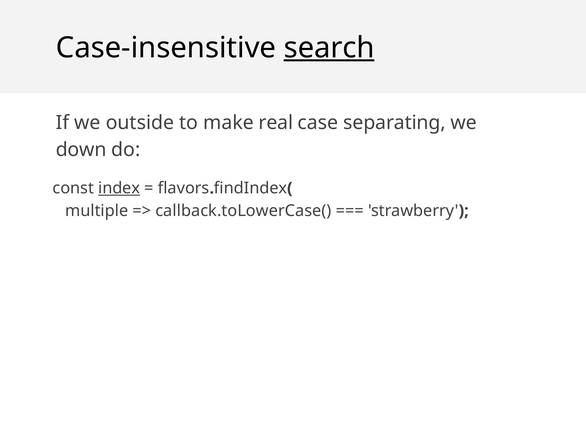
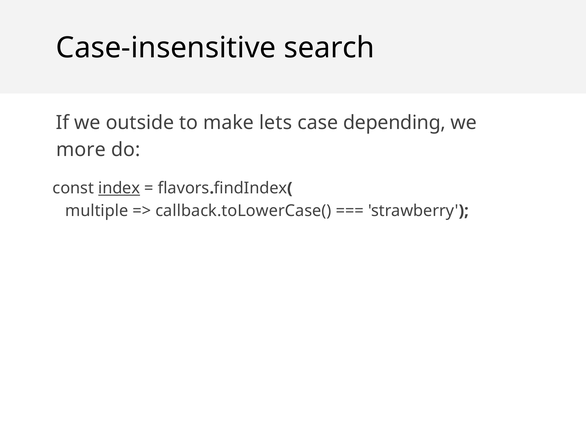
search underline: present -> none (329, 48)
real: real -> lets (276, 122)
separating: separating -> depending (394, 122)
down: down -> more (81, 149)
